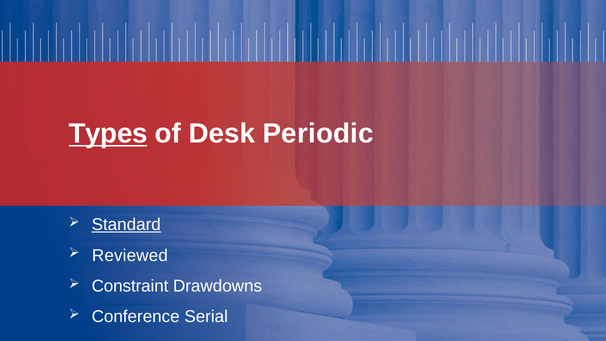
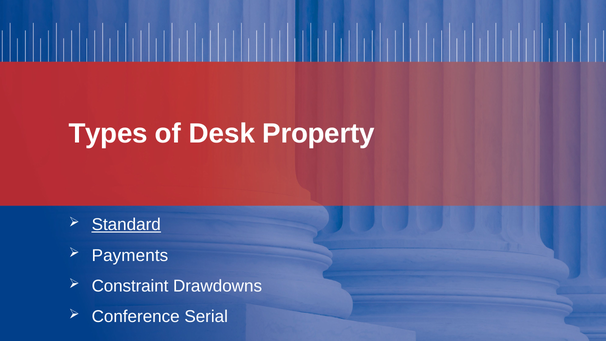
Types underline: present -> none (108, 134)
Periodic: Periodic -> Property (318, 134)
Reviewed: Reviewed -> Payments (130, 255)
